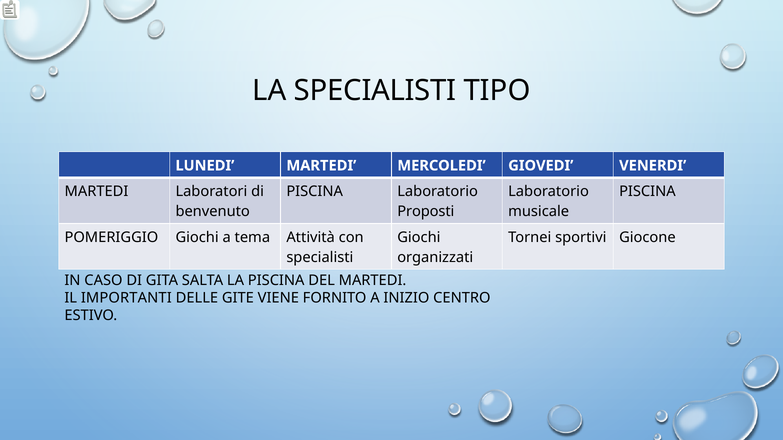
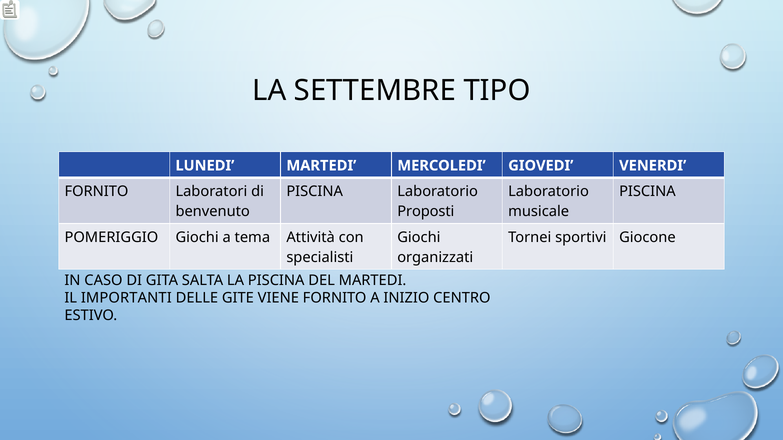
LA SPECIALISTI: SPECIALISTI -> SETTEMBRE (375, 91)
MARTEDI: MARTEDI -> FORNITO (96, 192)
